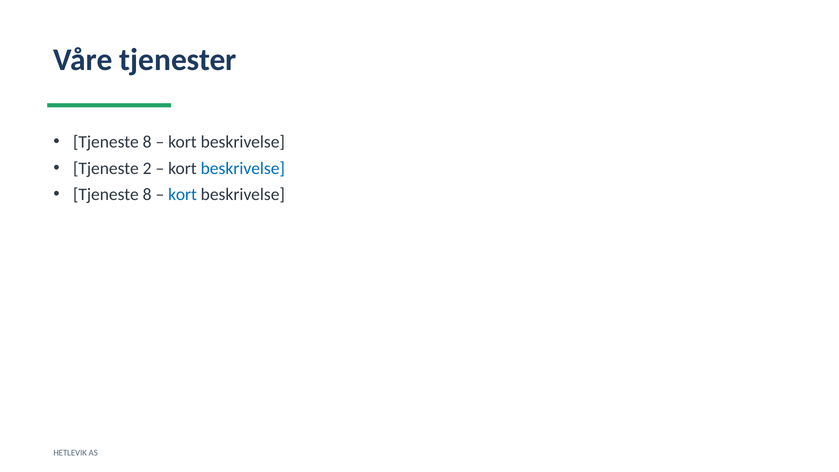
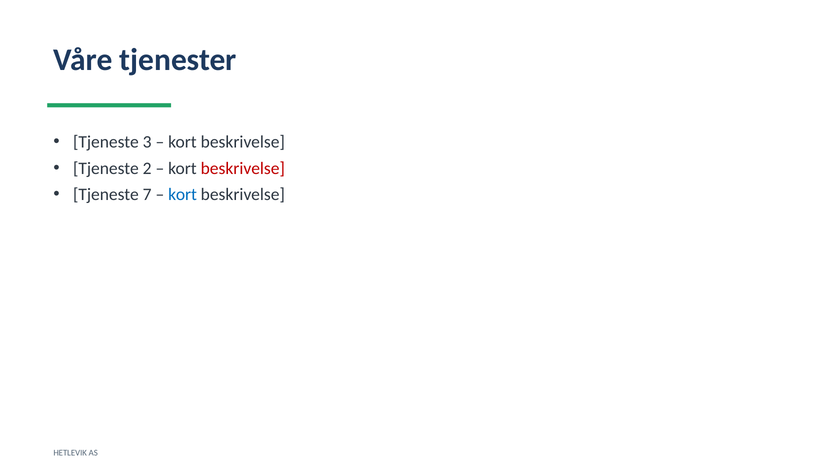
8: 8 -> 3 (147, 142)
beskrivelse colour: blue -> red (243, 168)
8: 8 -> 7 (147, 195)
